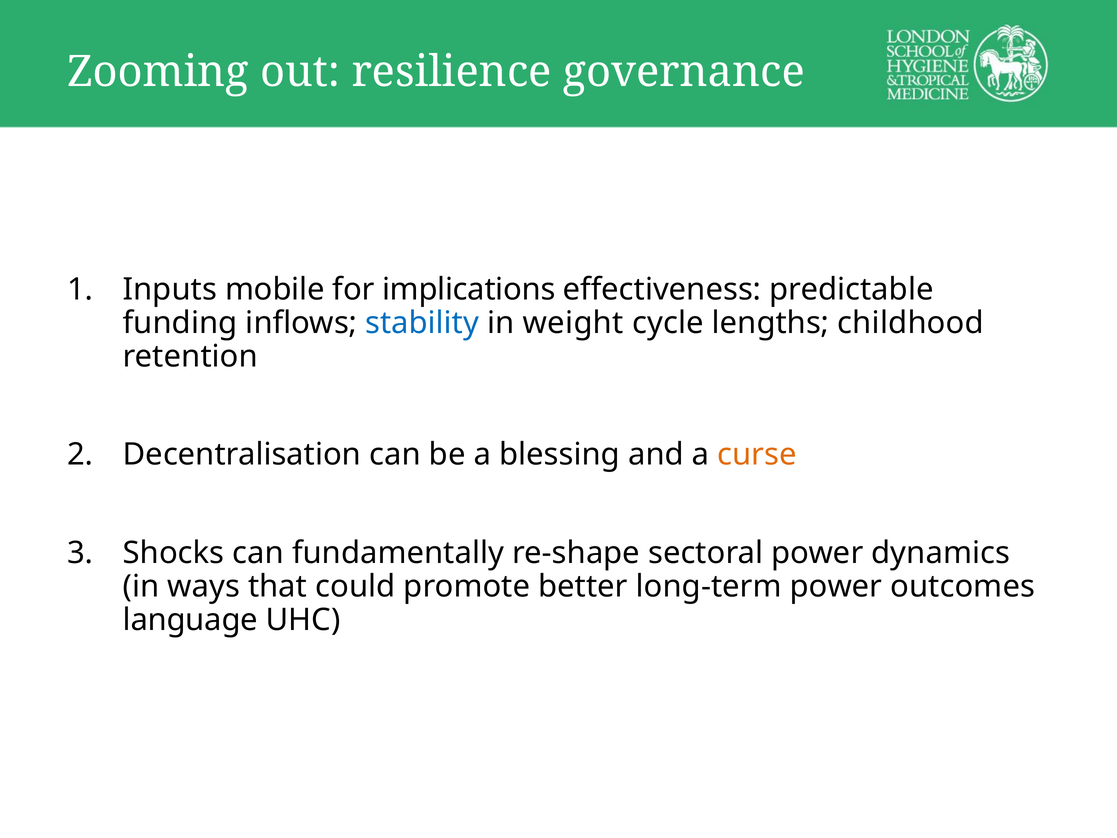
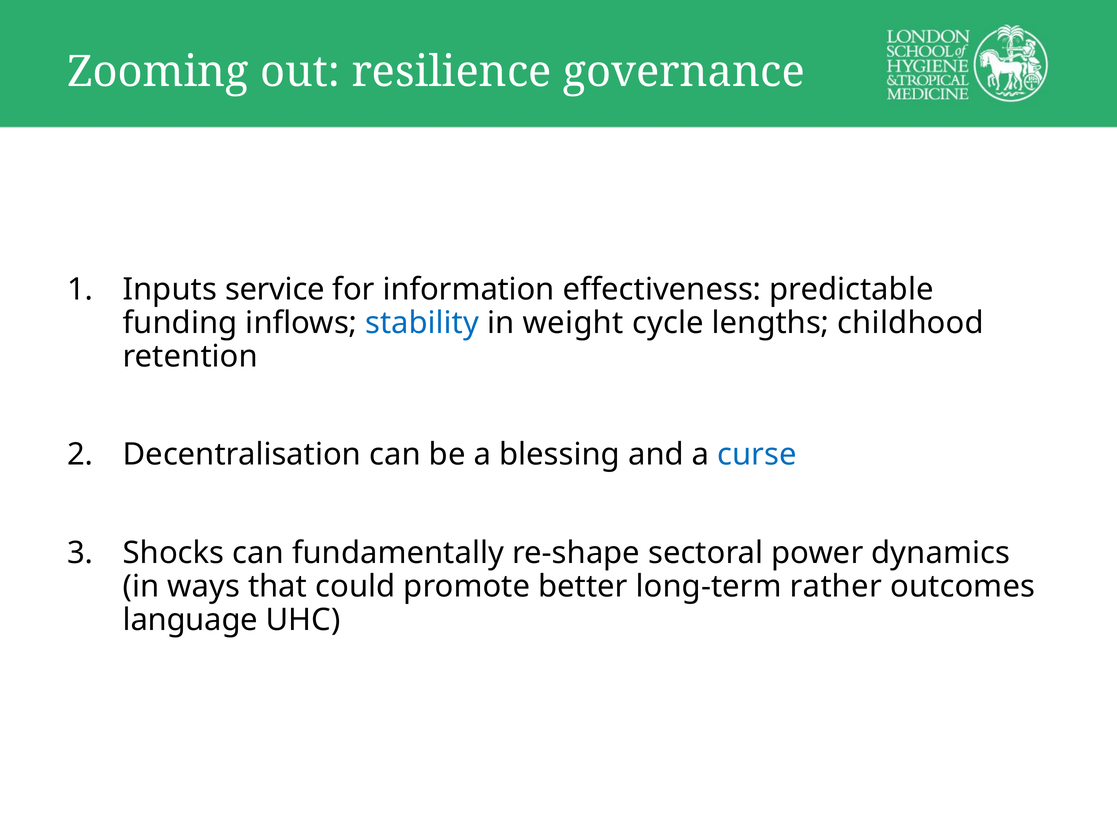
mobile: mobile -> service (275, 289)
implications: implications -> information (469, 289)
curse colour: orange -> blue (757, 455)
long-term power: power -> rather (836, 586)
